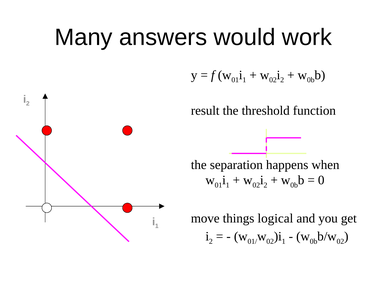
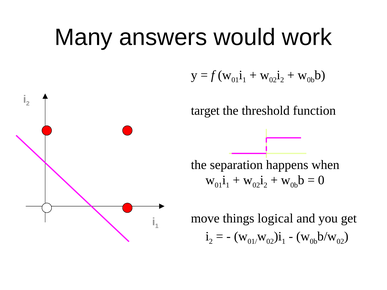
result: result -> target (205, 111)
